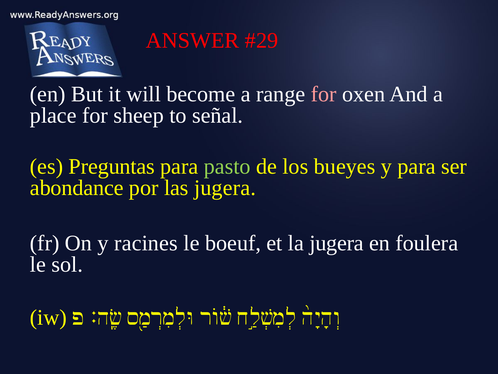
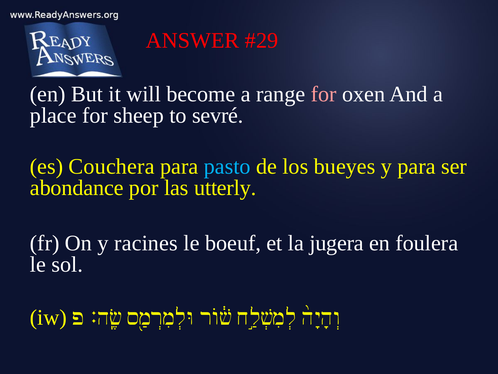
señal: señal -> sevré (218, 115)
Preguntas: Preguntas -> Couchera (112, 166)
pasto colour: light green -> light blue (227, 166)
las jugera: jugera -> utterly (225, 187)
